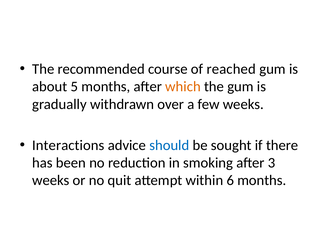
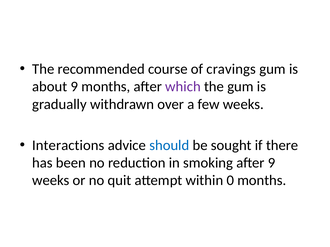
reached: reached -> cravings (231, 69)
about 5: 5 -> 9 (74, 87)
which colour: orange -> purple (183, 87)
after 3: 3 -> 9 (272, 163)
6: 6 -> 0 (230, 181)
